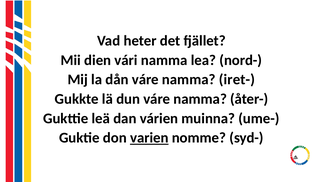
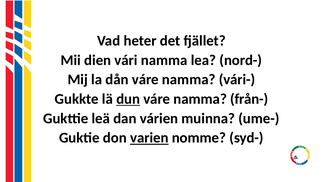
iret-: iret- -> vári- (237, 79)
dun underline: none -> present (128, 99)
åter-: åter- -> från- (249, 99)
